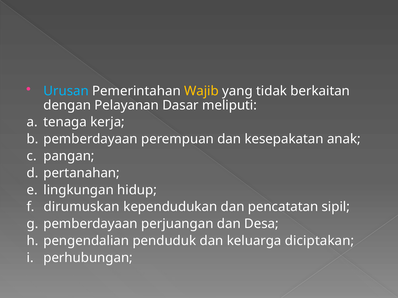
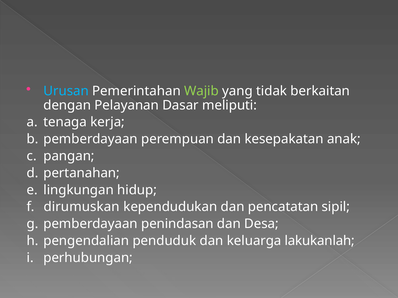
Wajib colour: yellow -> light green (201, 91)
perjuangan: perjuangan -> penindasan (177, 224)
diciptakan: diciptakan -> lakukanlah (320, 241)
